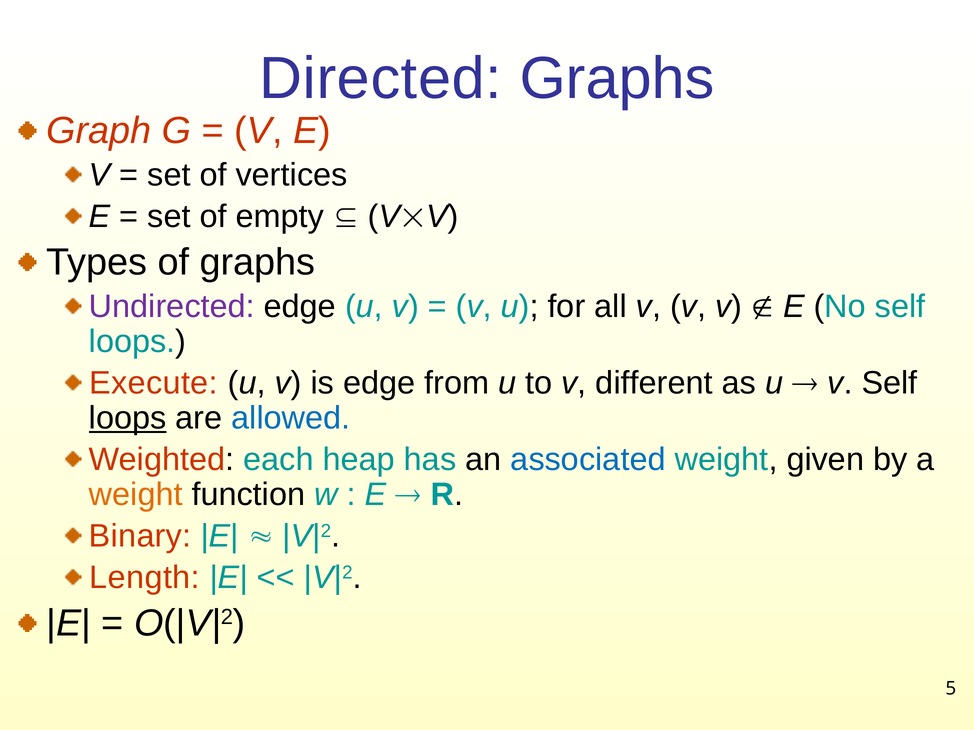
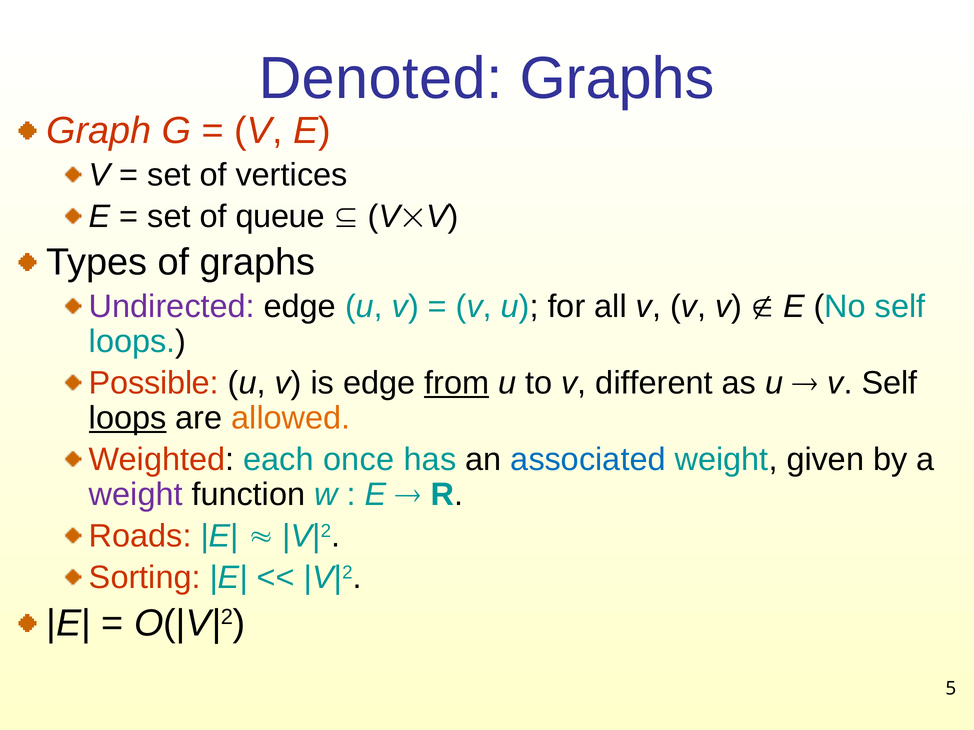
Directed: Directed -> Denoted (381, 79)
empty: empty -> queue (280, 217)
Execute: Execute -> Possible (154, 383)
from underline: none -> present (457, 383)
allowed colour: blue -> orange (291, 418)
heap: heap -> once (359, 460)
weight colour: orange -> purple (136, 495)
Binary: Binary -> Roads (140, 536)
Length: Length -> Sorting (145, 578)
